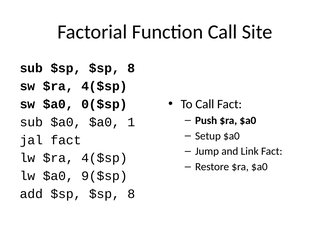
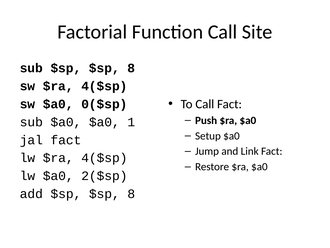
9($sp: 9($sp -> 2($sp (104, 176)
